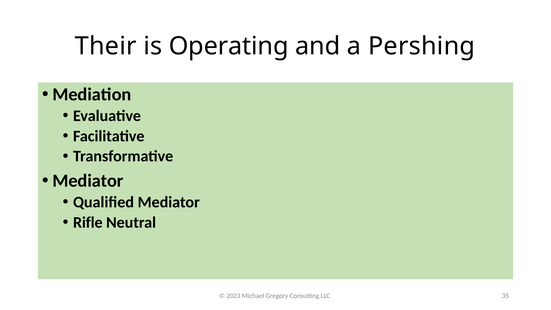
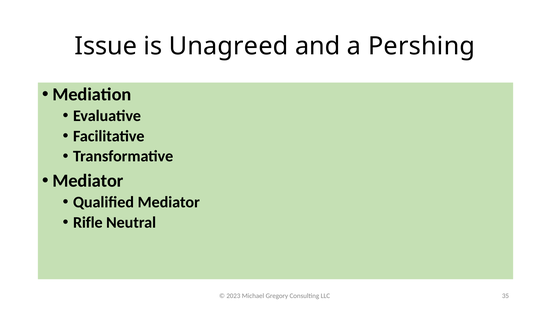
Their: Their -> Issue (106, 46)
Operating: Operating -> Unagreed (229, 46)
